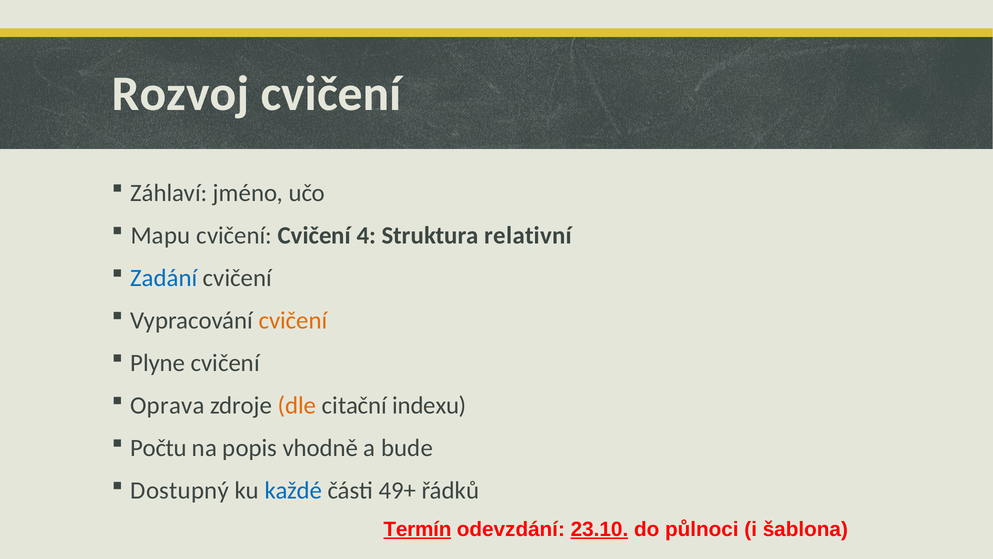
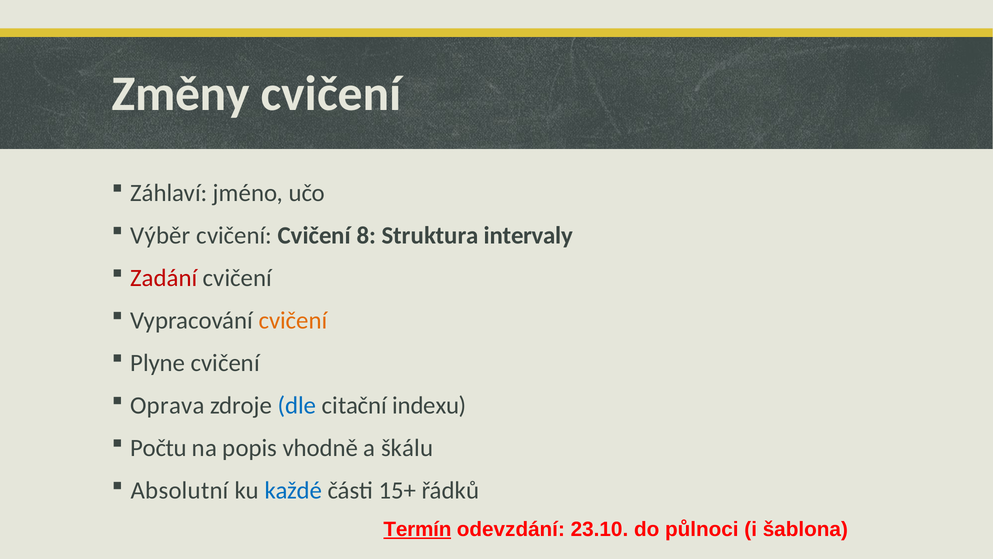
Rozvoj: Rozvoj -> Změny (181, 94)
Mapu: Mapu -> Výběr (160, 235)
4: 4 -> 8 (366, 235)
relativní: relativní -> intervaly (528, 235)
Zadání colour: blue -> red (164, 278)
dle colour: orange -> blue (297, 405)
bude: bude -> škálu (407, 448)
Dostupný: Dostupný -> Absolutní (180, 490)
49+: 49+ -> 15+ (397, 490)
23.10 underline: present -> none (599, 529)
